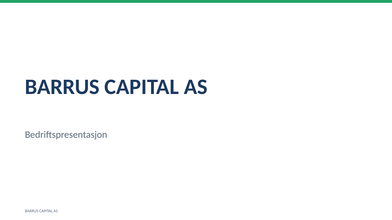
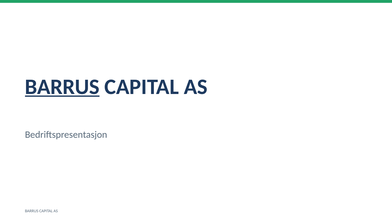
BARRUS underline: none -> present (62, 87)
